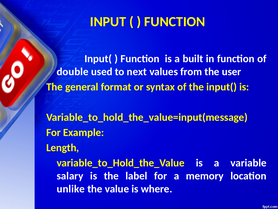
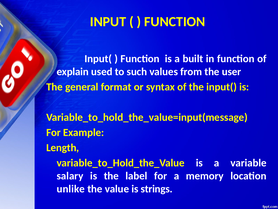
double: double -> explain (73, 72)
next: next -> such (137, 72)
where: where -> strings (157, 188)
